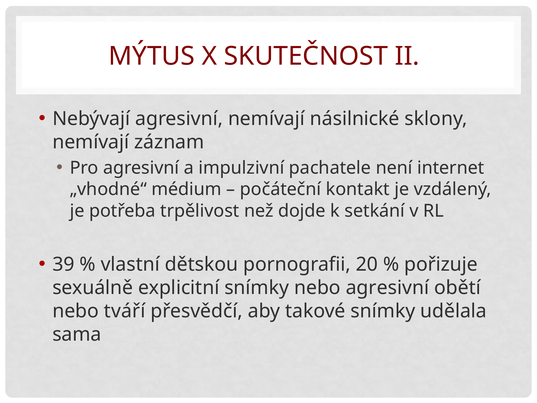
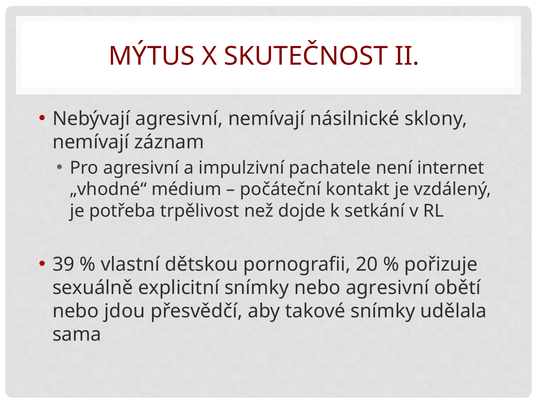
tváří: tváří -> jdou (125, 311)
